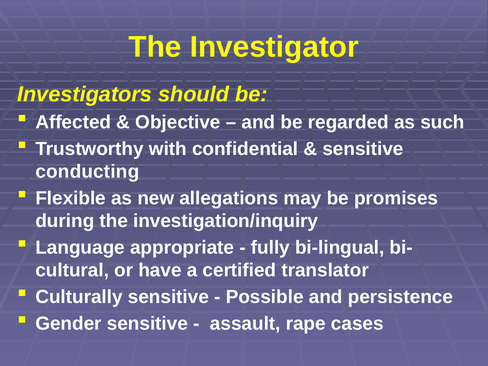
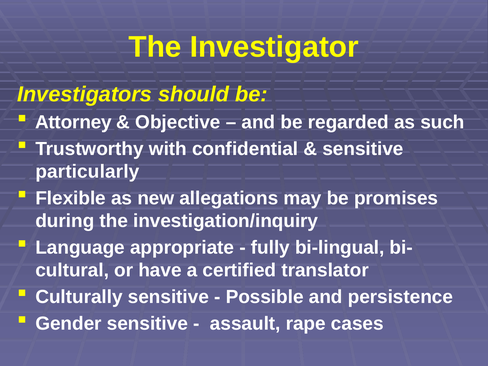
Affected: Affected -> Attorney (73, 122)
conducting: conducting -> particularly (87, 172)
